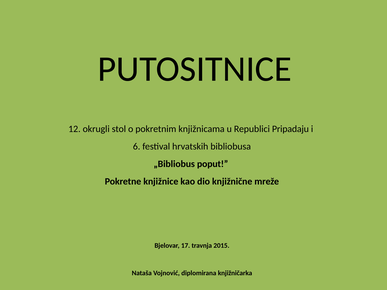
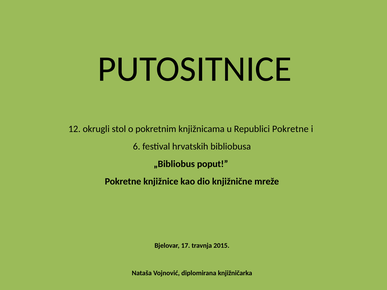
Republici Pripadaju: Pripadaju -> Pokretne (290, 129)
